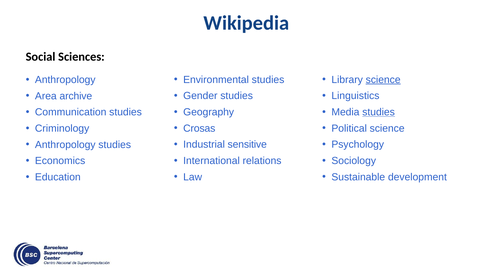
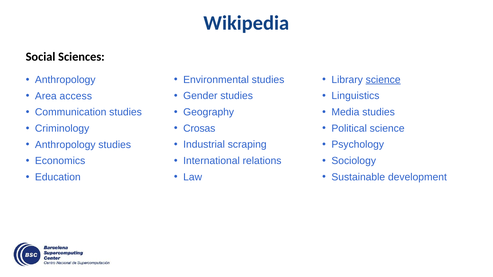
archive: archive -> access (76, 96)
studies underline: present -> none (379, 112)
sensitive: sensitive -> scraping (247, 145)
